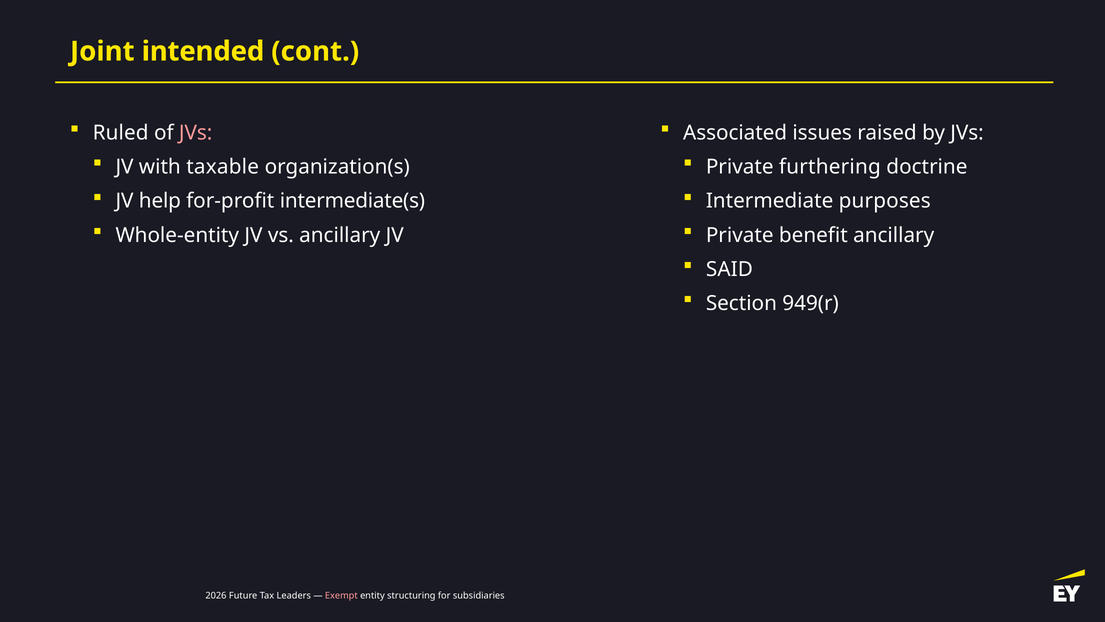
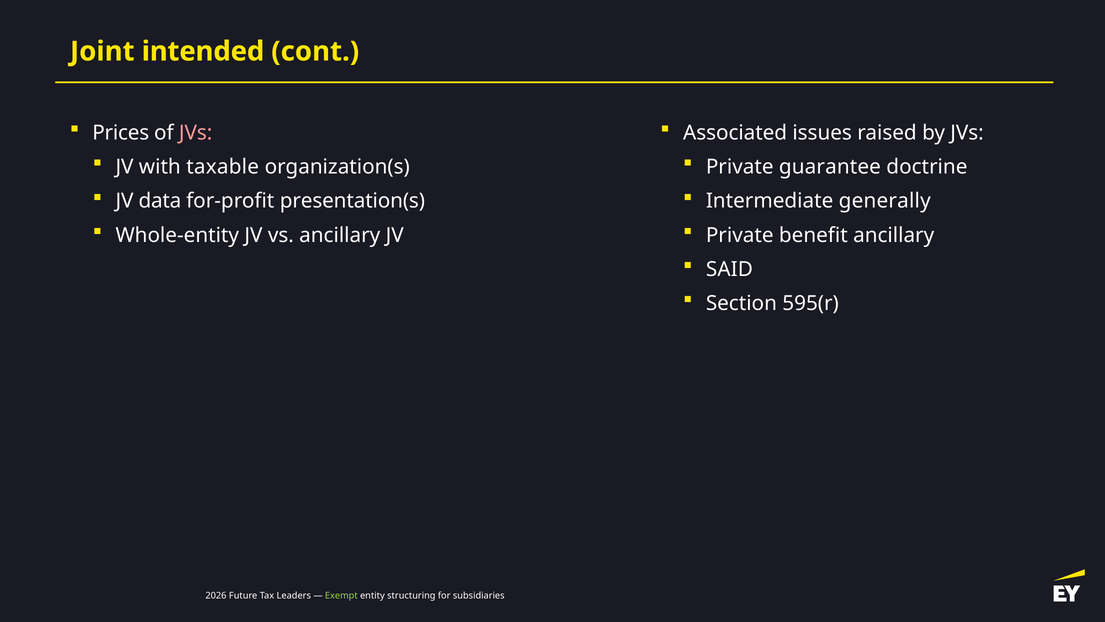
Ruled: Ruled -> Prices (121, 133)
furthering: furthering -> guarantee (830, 167)
help: help -> data (160, 201)
intermediate(s: intermediate(s -> presentation(s (352, 201)
purposes: purposes -> generally (885, 201)
949(r: 949(r -> 595(r (811, 303)
Exempt colour: pink -> light green (341, 595)
